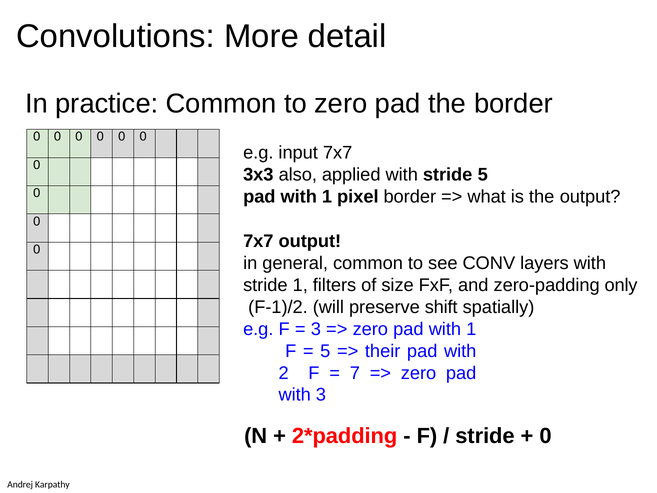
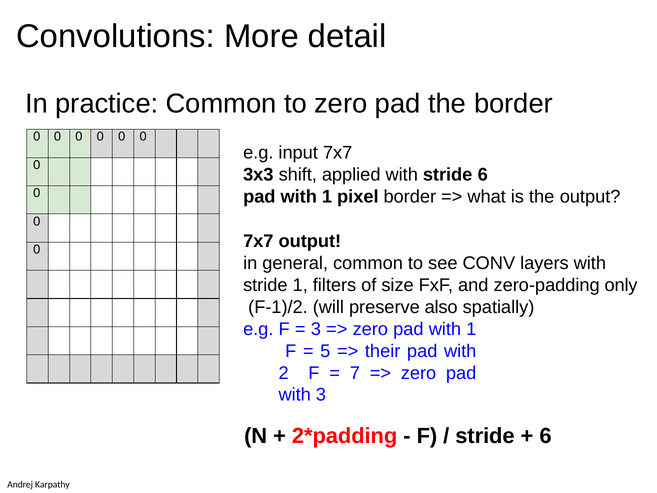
also: also -> shift (298, 175)
stride 5: 5 -> 6 (483, 175)
shift: shift -> also (441, 307)
0: 0 -> 6 (546, 436)
